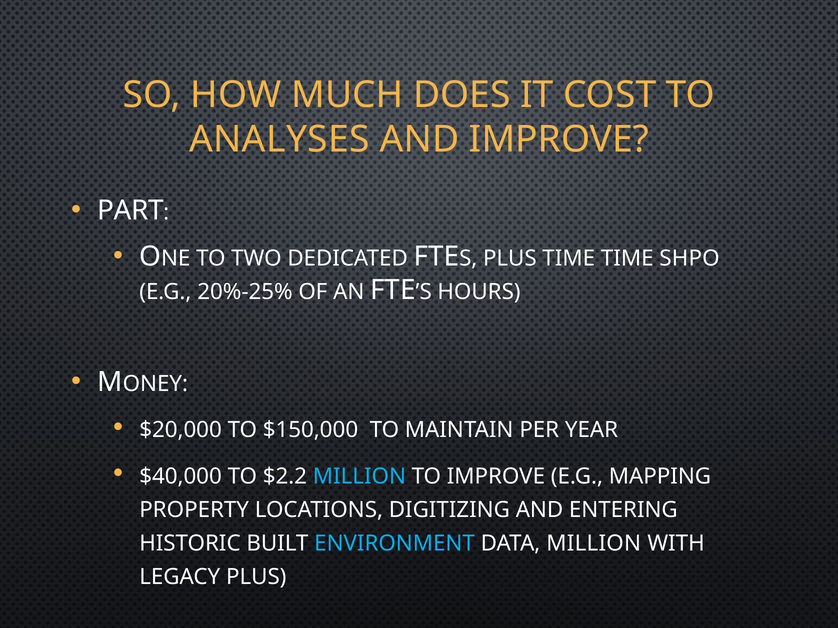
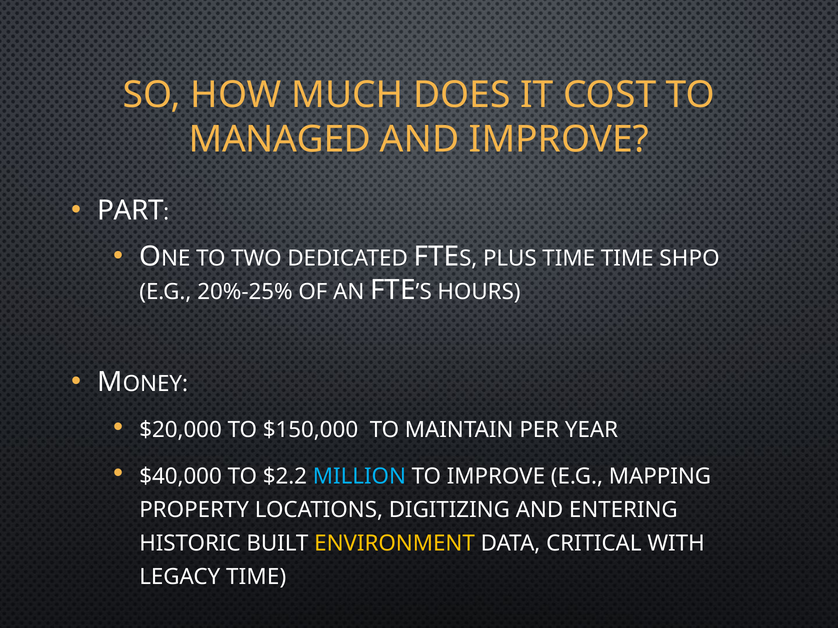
ANALYSES: ANALYSES -> MANAGED (280, 140)
ENVIRONMENT colour: light blue -> yellow (395, 544)
DATA MILLION: MILLION -> CRITICAL (594, 544)
LEGACY PLUS: PLUS -> TIME (256, 577)
